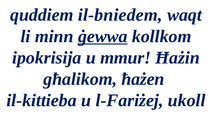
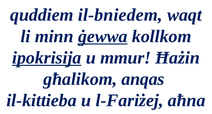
ipokrisija underline: none -> present (47, 58)
ħażen: ħażen -> anqas (143, 79)
ukoll: ukoll -> aħna (187, 101)
